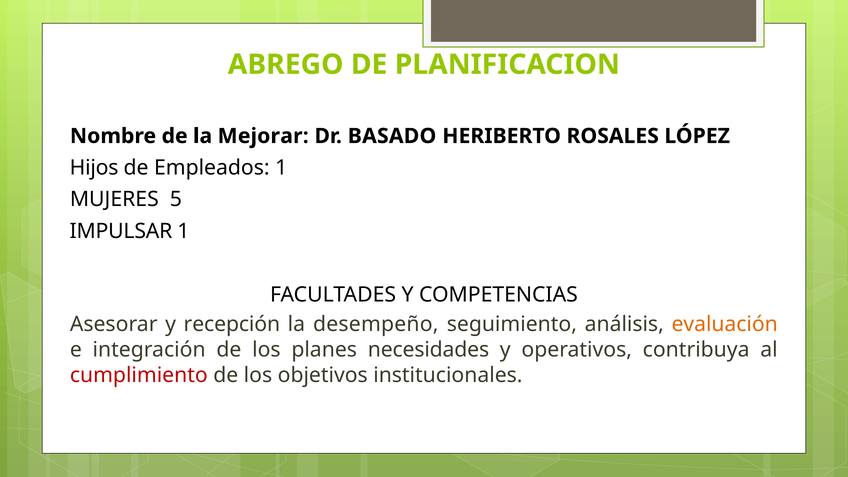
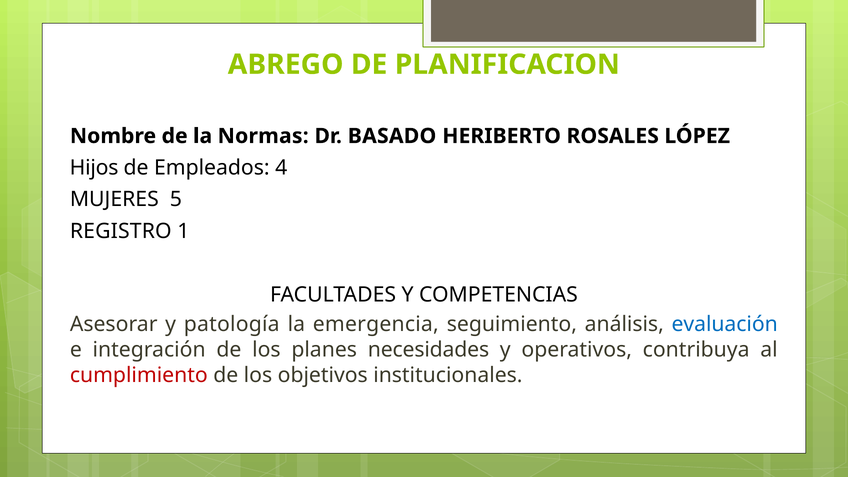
Mejorar: Mejorar -> Normas (263, 136)
Empleados 1: 1 -> 4 (281, 168)
IMPULSAR: IMPULSAR -> REGISTRO (121, 231)
recepción: recepción -> patología (232, 324)
desempeño: desempeño -> emergencia (376, 324)
evaluación colour: orange -> blue (725, 324)
